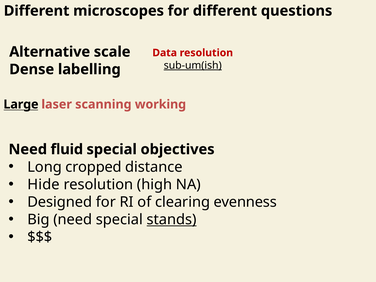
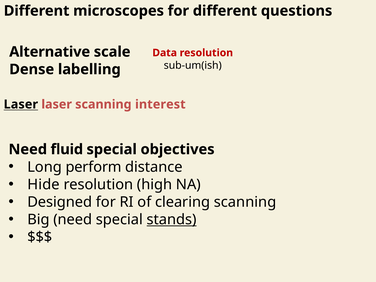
sub-um(ish underline: present -> none (193, 65)
Large: Large -> Laser (21, 104)
working: working -> interest (160, 104)
cropped: cropped -> perform (94, 167)
clearing evenness: evenness -> scanning (245, 202)
